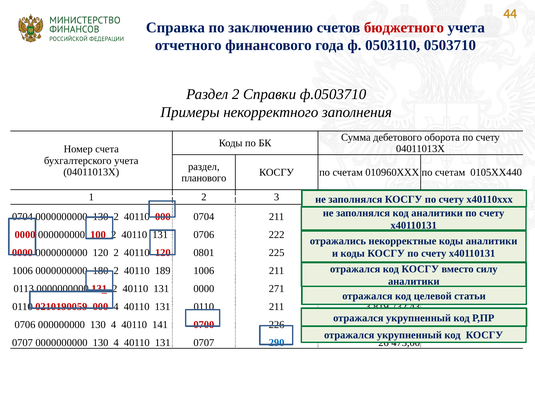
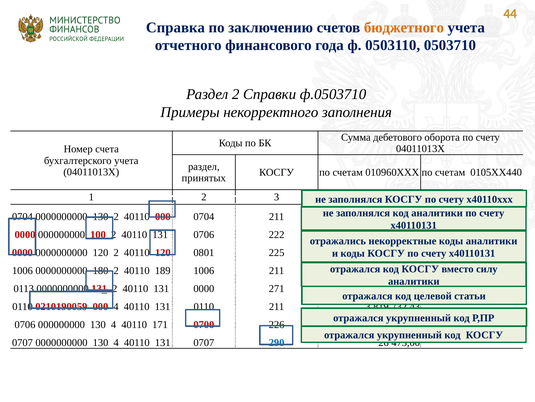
бюджетного colour: red -> orange (404, 27)
планового: планового -> принятых (204, 178)
141: 141 -> 171 (160, 324)
